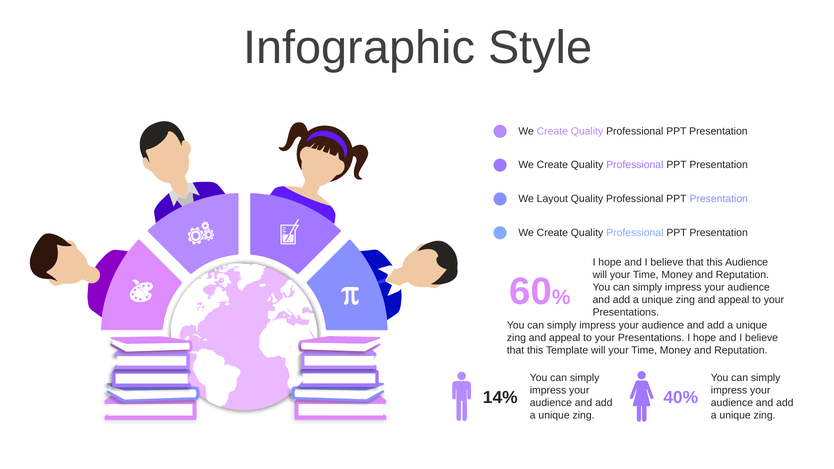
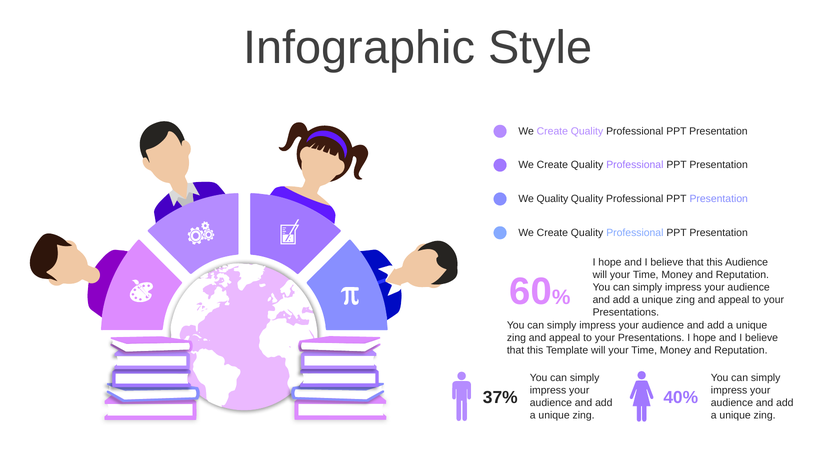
We Layout: Layout -> Quality (552, 199)
14%: 14% -> 37% (500, 398)
